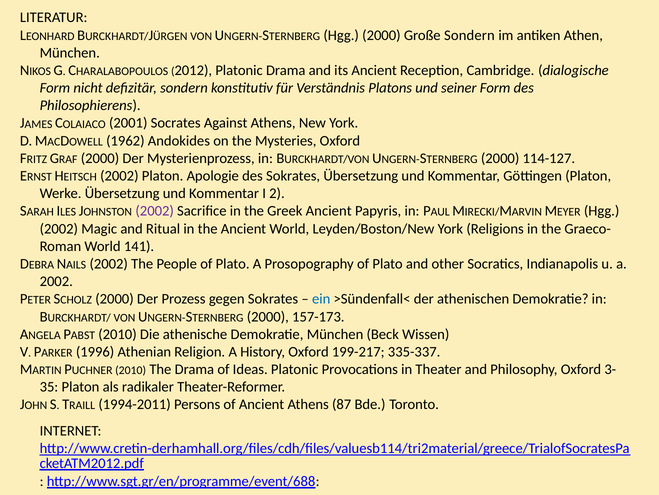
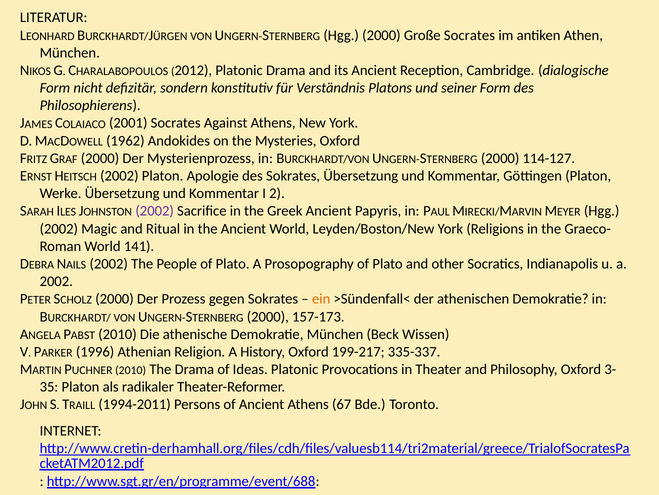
Große Sondern: Sondern -> Socrates (469, 35)
ein colour: blue -> orange (321, 299)
87: 87 -> 67 (342, 404)
